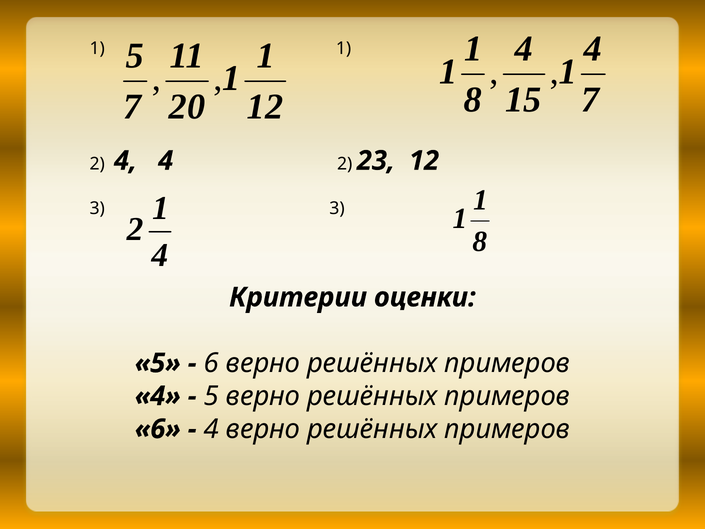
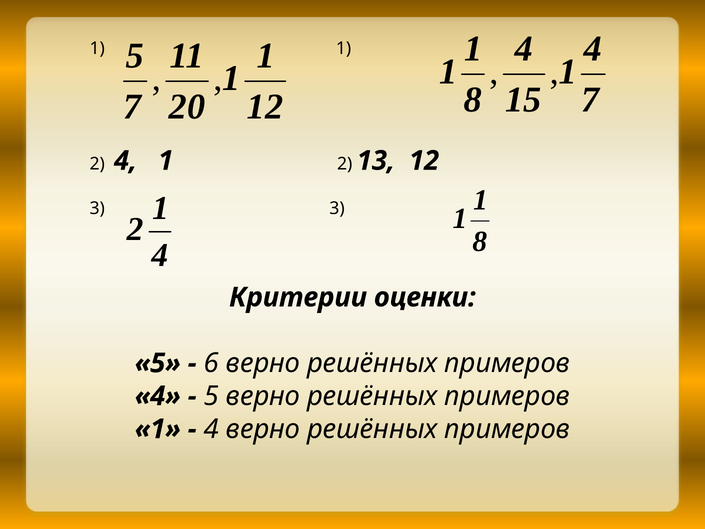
2 4 4: 4 -> 1 (166, 161)
23: 23 -> 13 (376, 161)
6: 6 -> 1 (158, 429)
